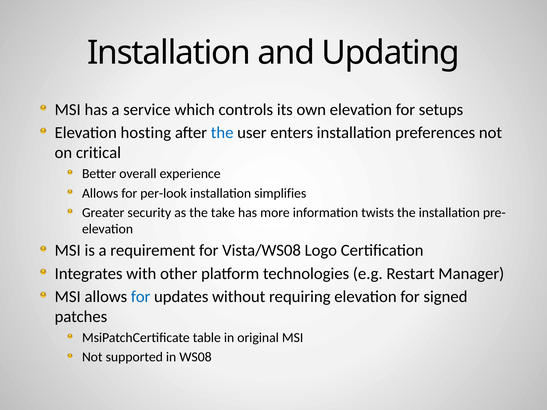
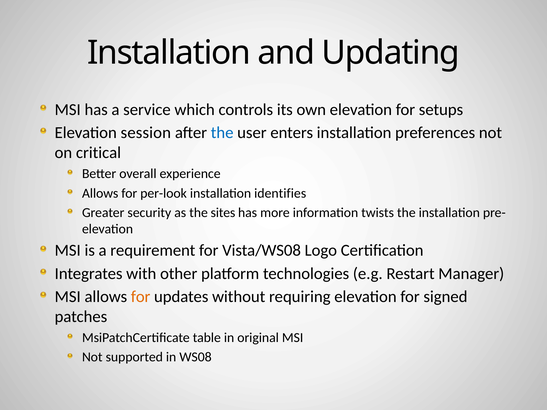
hosting: hosting -> session (146, 133)
simplifies: simplifies -> identifies (280, 193)
take: take -> sites (223, 213)
for colour: blue -> orange (141, 297)
